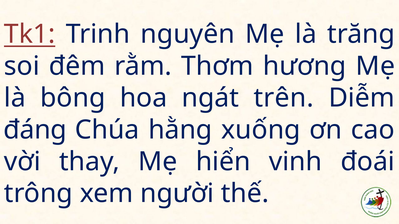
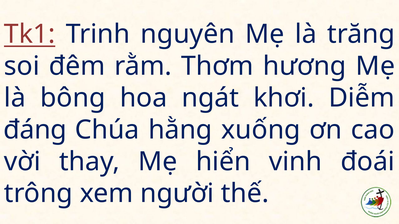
trên: trên -> khơi (284, 98)
